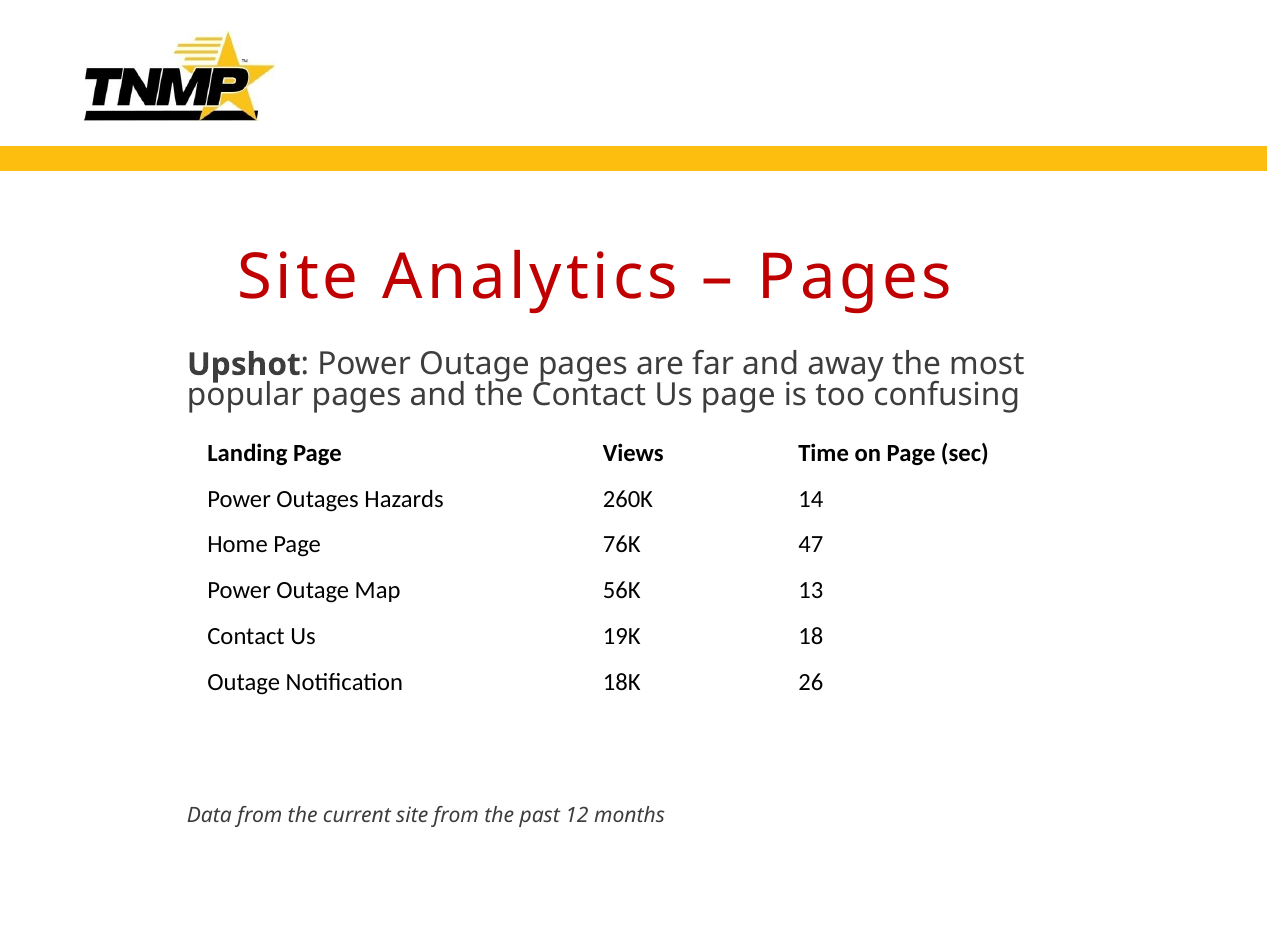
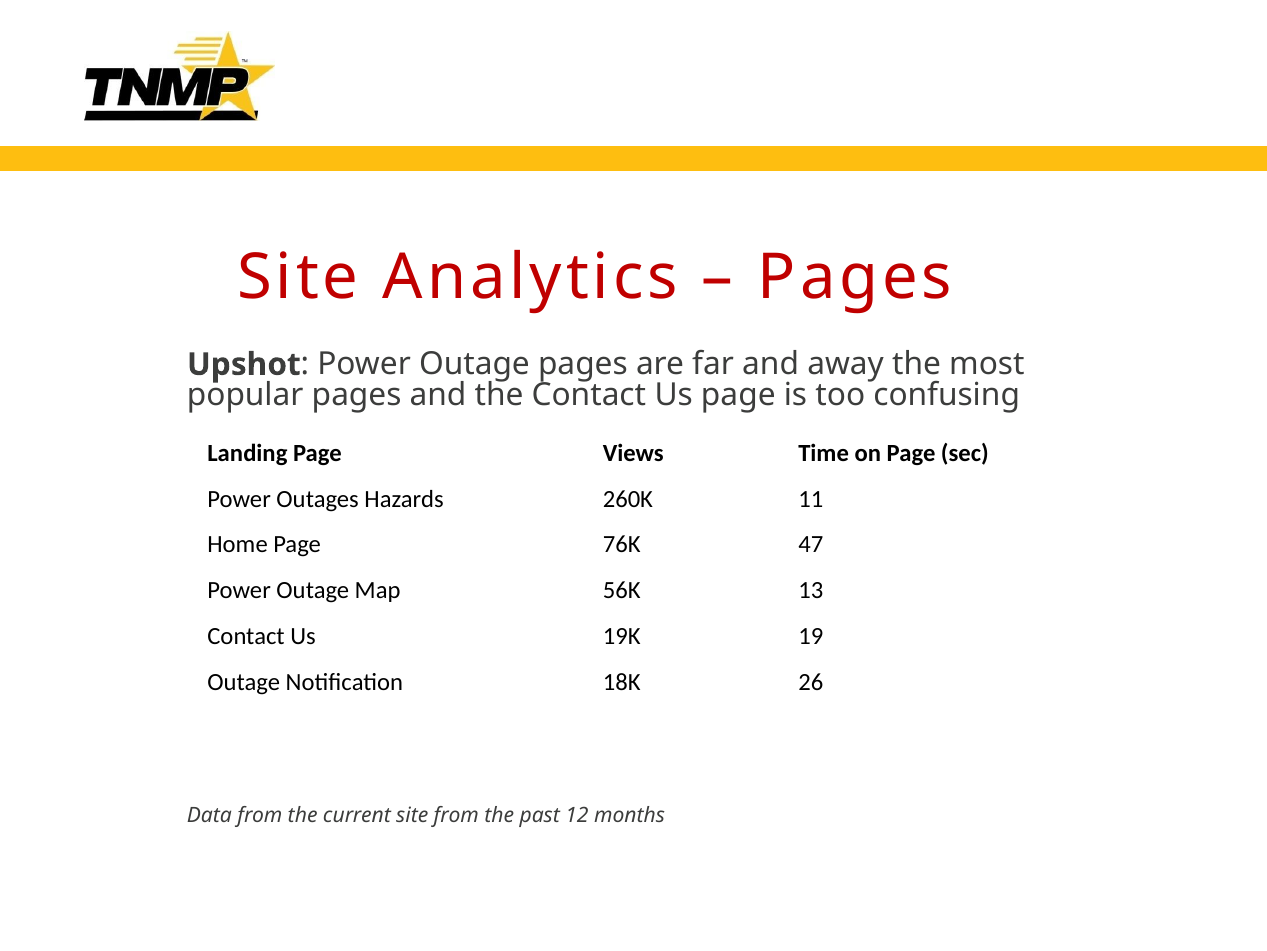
14: 14 -> 11 (811, 499)
18: 18 -> 19 (811, 636)
